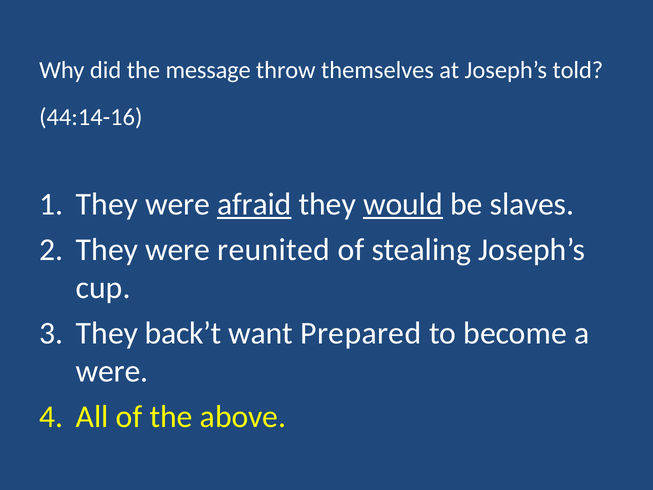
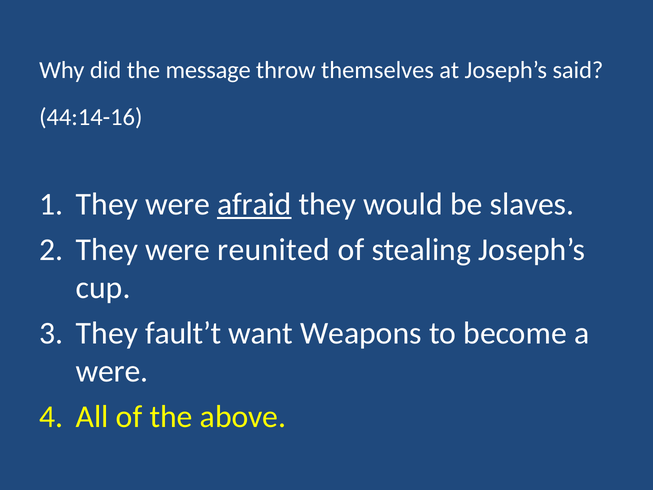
told: told -> said (578, 70)
would underline: present -> none (403, 204)
back’t: back’t -> fault’t (183, 333)
Prepared: Prepared -> Weapons (361, 333)
